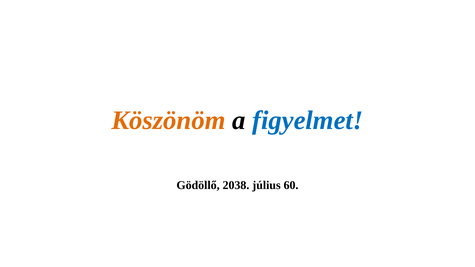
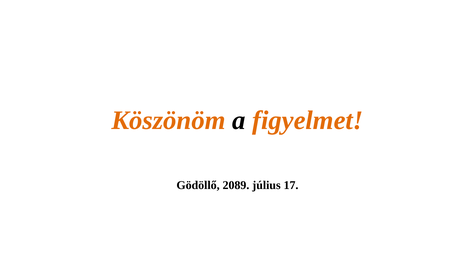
figyelmet colour: blue -> orange (308, 120)
2038: 2038 -> 2089 (236, 185)
60: 60 -> 17 (291, 185)
